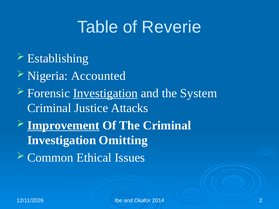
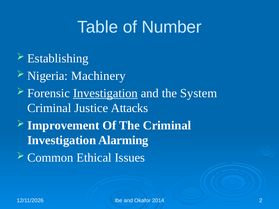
Reverie: Reverie -> Number (172, 27)
Accounted: Accounted -> Machinery (98, 76)
Improvement underline: present -> none (63, 126)
Omitting: Omitting -> Alarming (123, 140)
